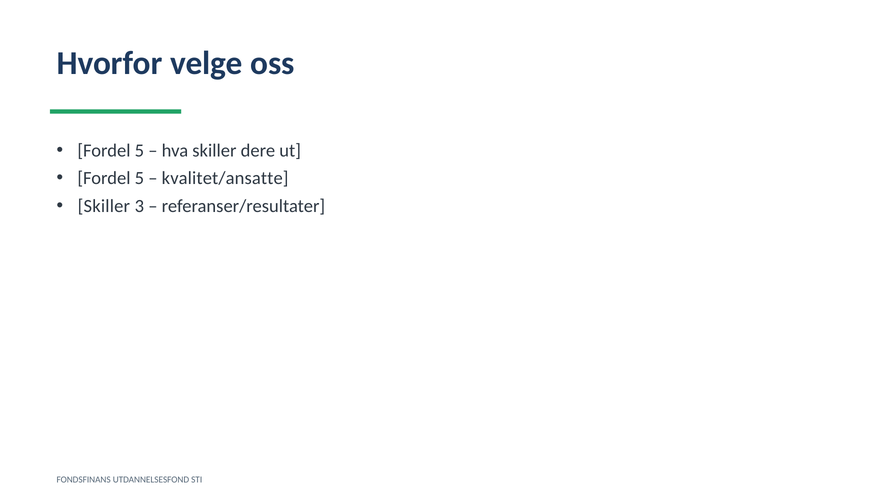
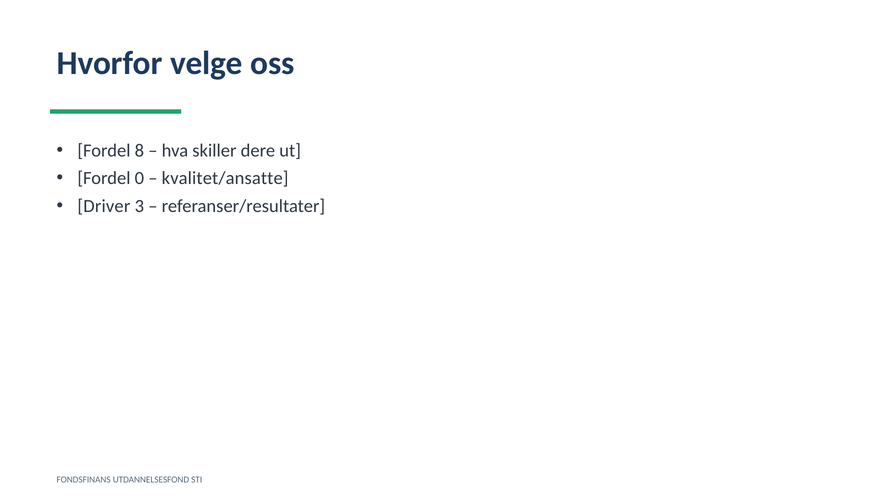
5: 5 -> 8 (139, 151)
5: 5 -> 0 (139, 178)
Skiller: Skiller -> Driver (104, 206)
